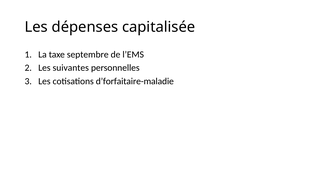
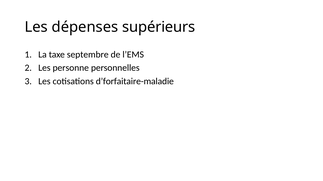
capitalisée: capitalisée -> supérieurs (159, 27)
suivantes: suivantes -> personne (71, 68)
